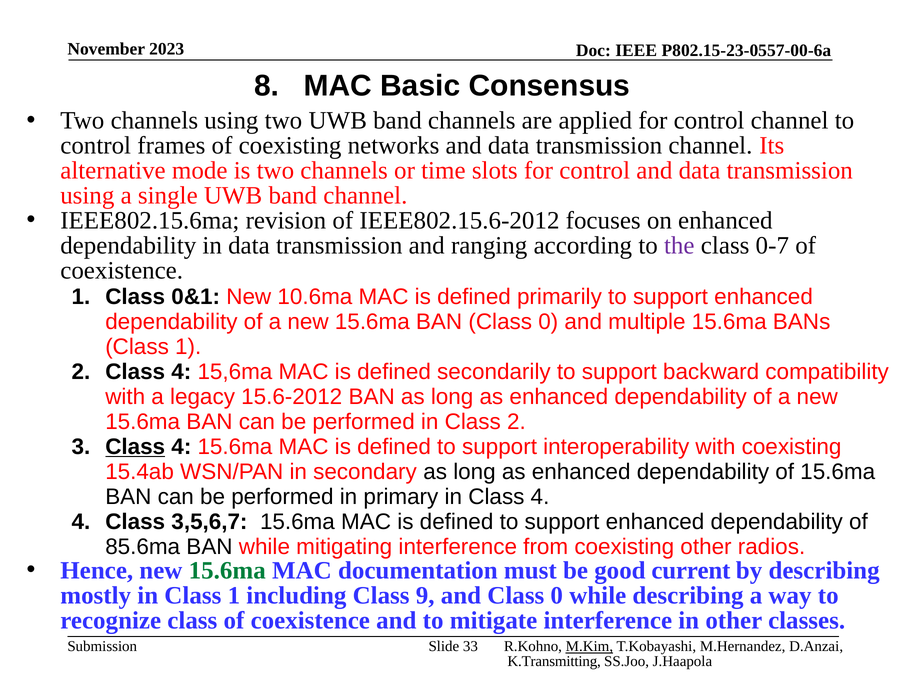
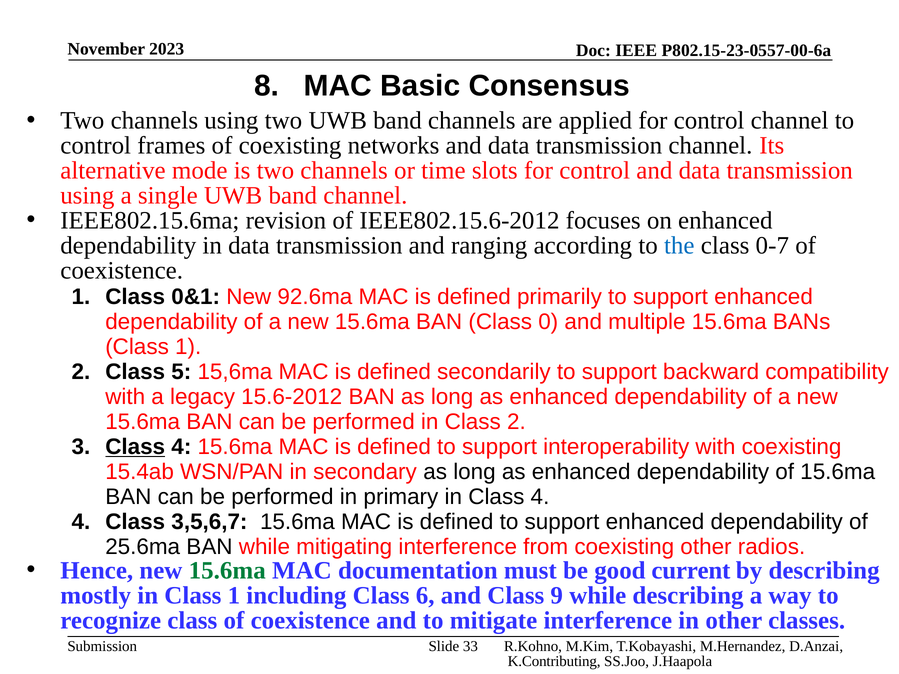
the colour: purple -> blue (679, 246)
10.6ma: 10.6ma -> 92.6ma (315, 297)
2 Class 4: 4 -> 5 (181, 372)
85.6ma: 85.6ma -> 25.6ma (143, 547)
9: 9 -> 6 (425, 596)
and Class 0: 0 -> 9 (557, 596)
M.Kim underline: present -> none (589, 647)
K.Transmitting: K.Transmitting -> K.Contributing (554, 662)
